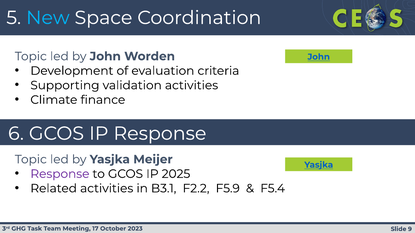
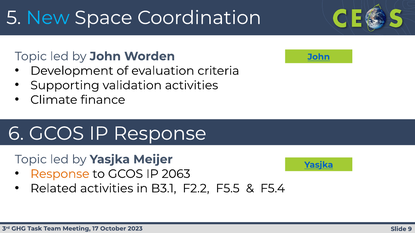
Response colour: purple -> orange (60, 174)
2025: 2025 -> 2063 (176, 174)
F5.9: F5.9 -> F5.5 (228, 189)
